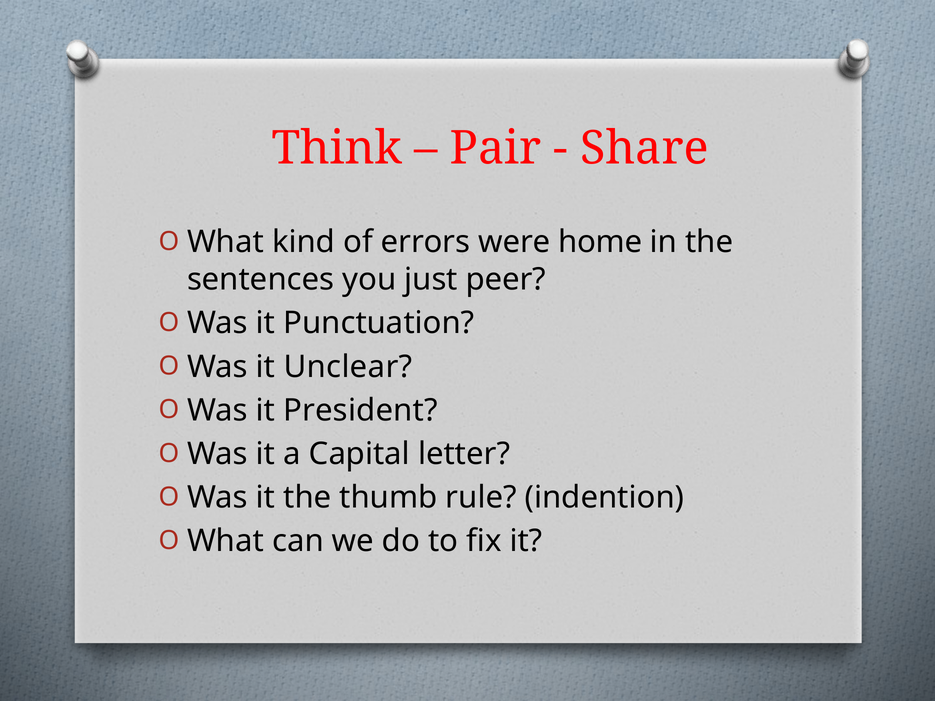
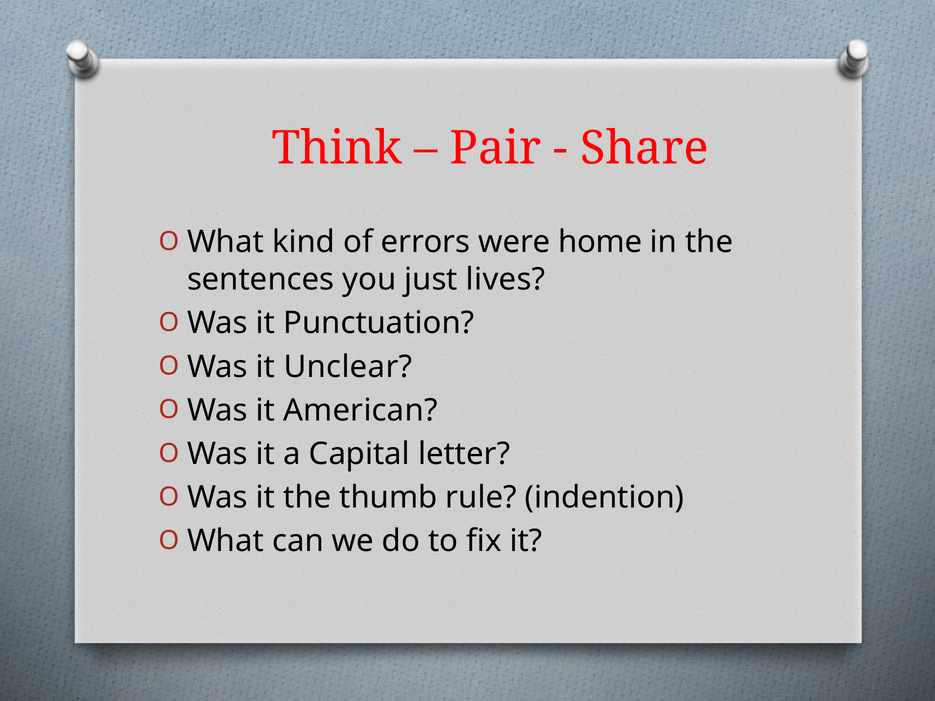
peer: peer -> lives (506, 280)
President: President -> American (360, 411)
